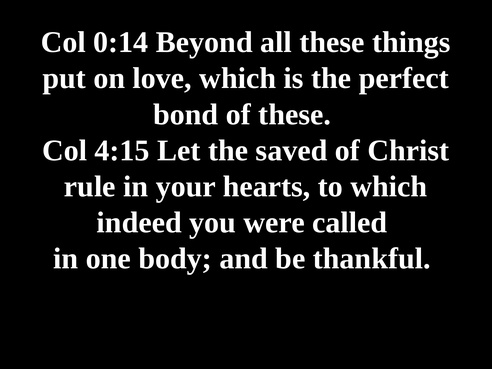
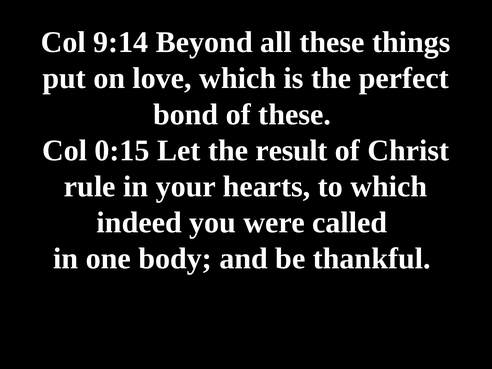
0:14: 0:14 -> 9:14 (121, 42)
4:15: 4:15 -> 0:15 (122, 151)
saved: saved -> result (292, 151)
